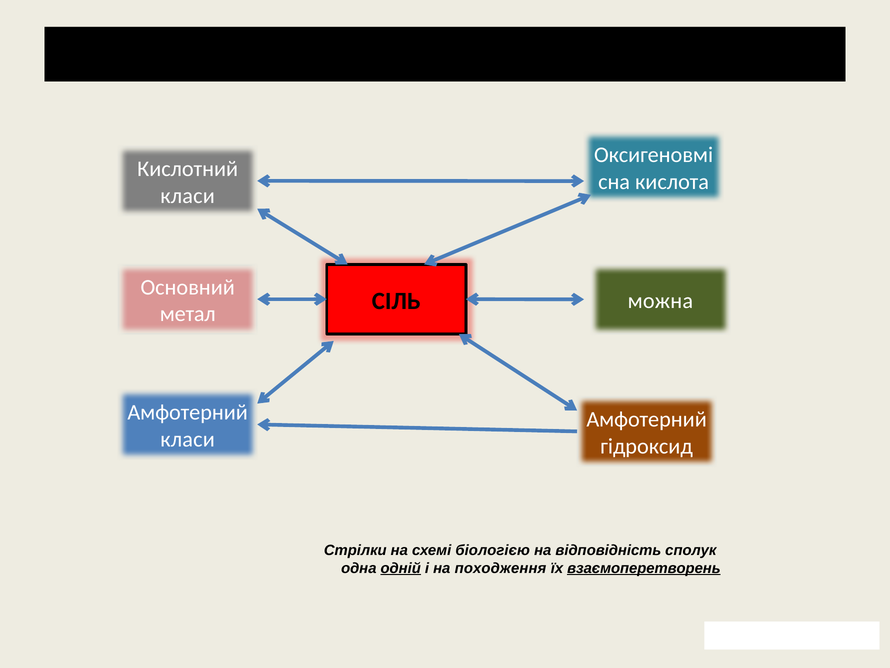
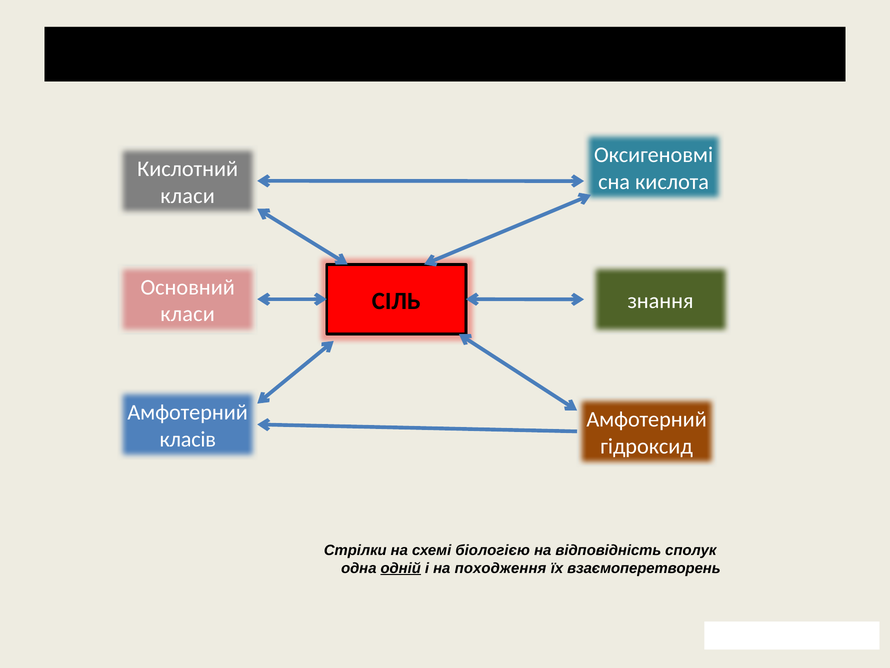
можна: можна -> знання (661, 301)
метал: метал -> класи (188, 314)
класи: класи -> класів (188, 439)
взаємоперетворень underline: present -> none (644, 568)
